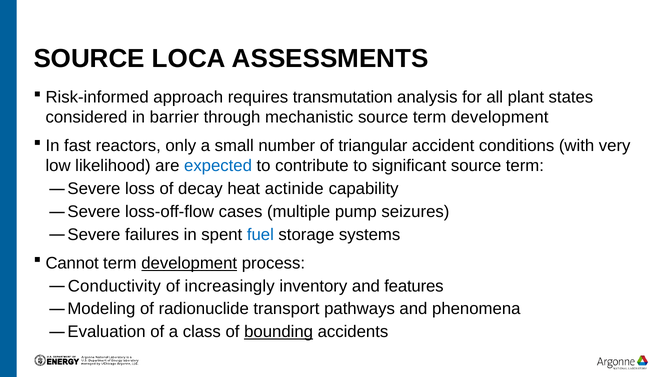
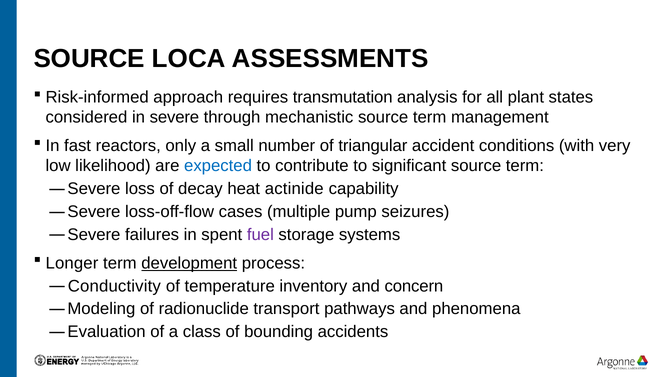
in barrier: barrier -> severe (174, 117)
source term development: development -> management (500, 117)
fuel colour: blue -> purple (260, 235)
Cannot: Cannot -> Longer (72, 263)
increasingly: increasingly -> temperature (230, 286)
features: features -> concern (414, 286)
bounding underline: present -> none (279, 332)
